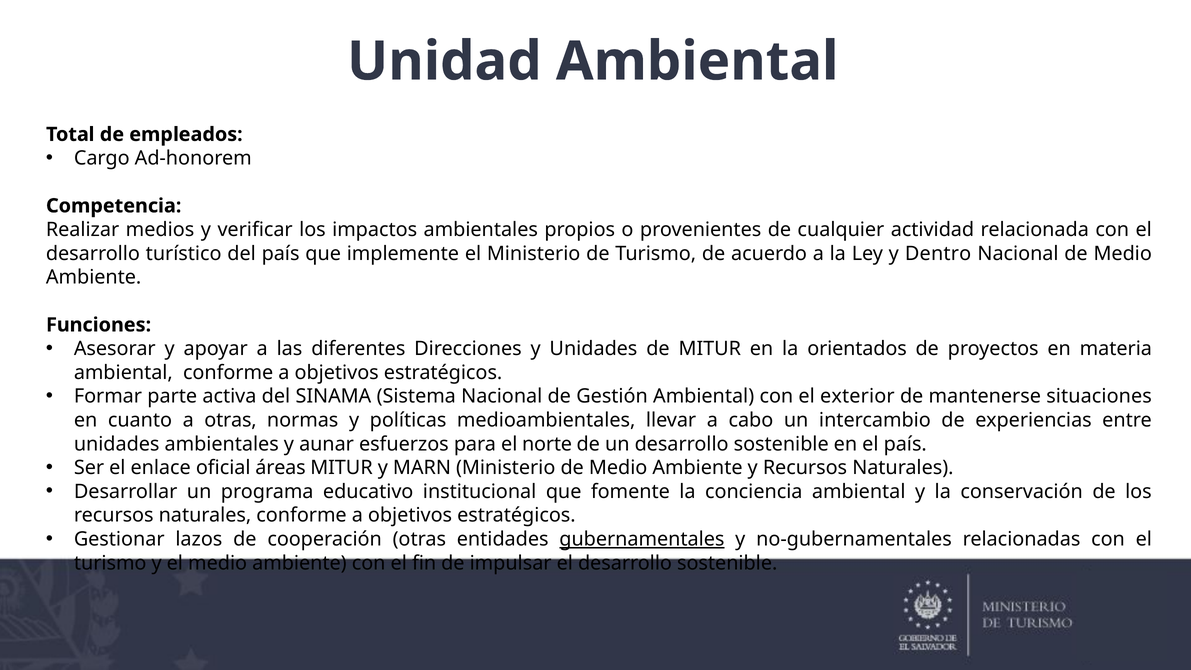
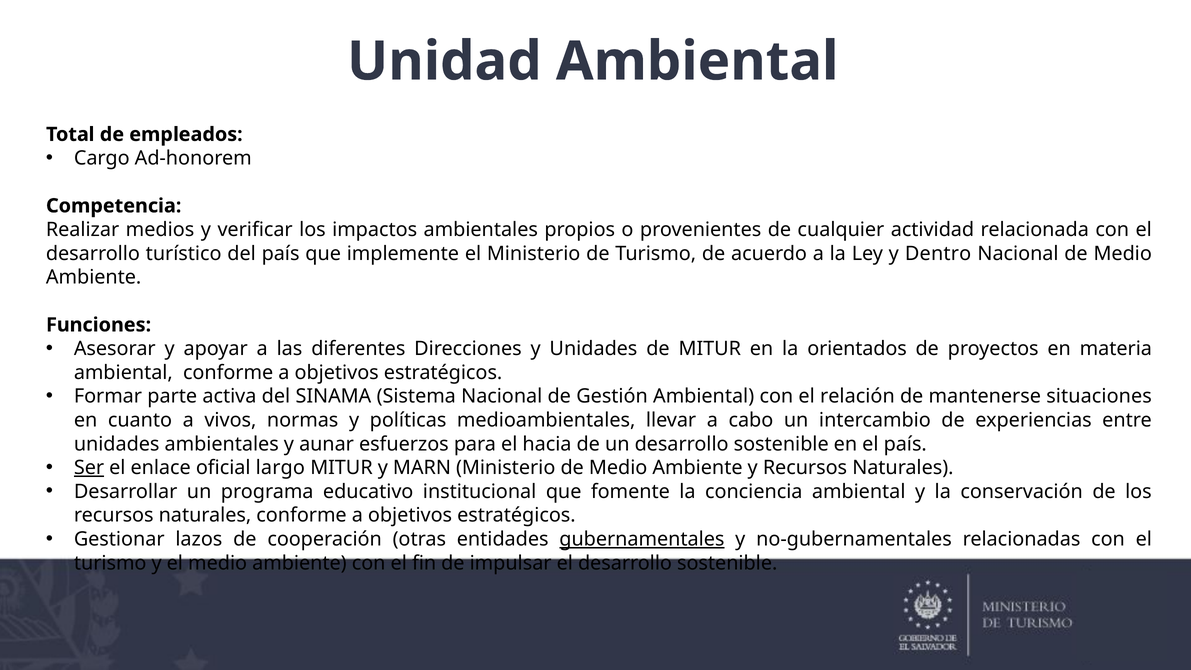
exterior: exterior -> relación (857, 396)
a otras: otras -> vivos (230, 420)
norte: norte -> hacia (547, 444)
Ser underline: none -> present (89, 468)
áreas: áreas -> largo (280, 468)
